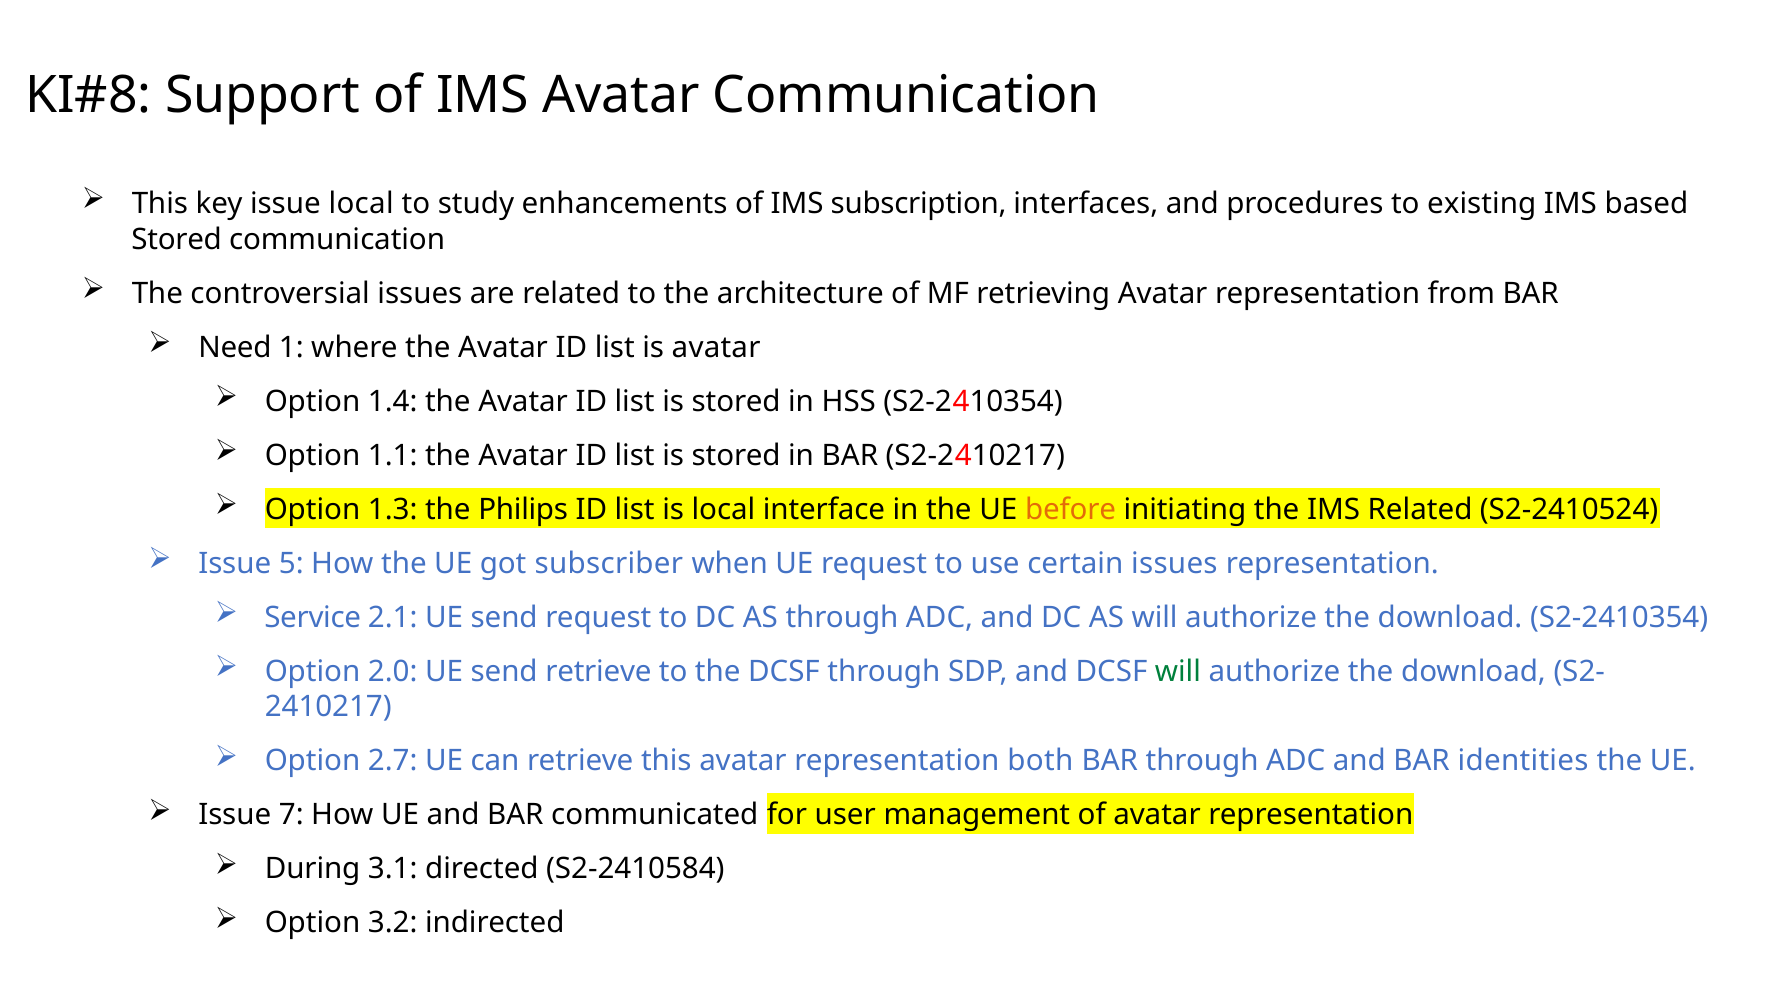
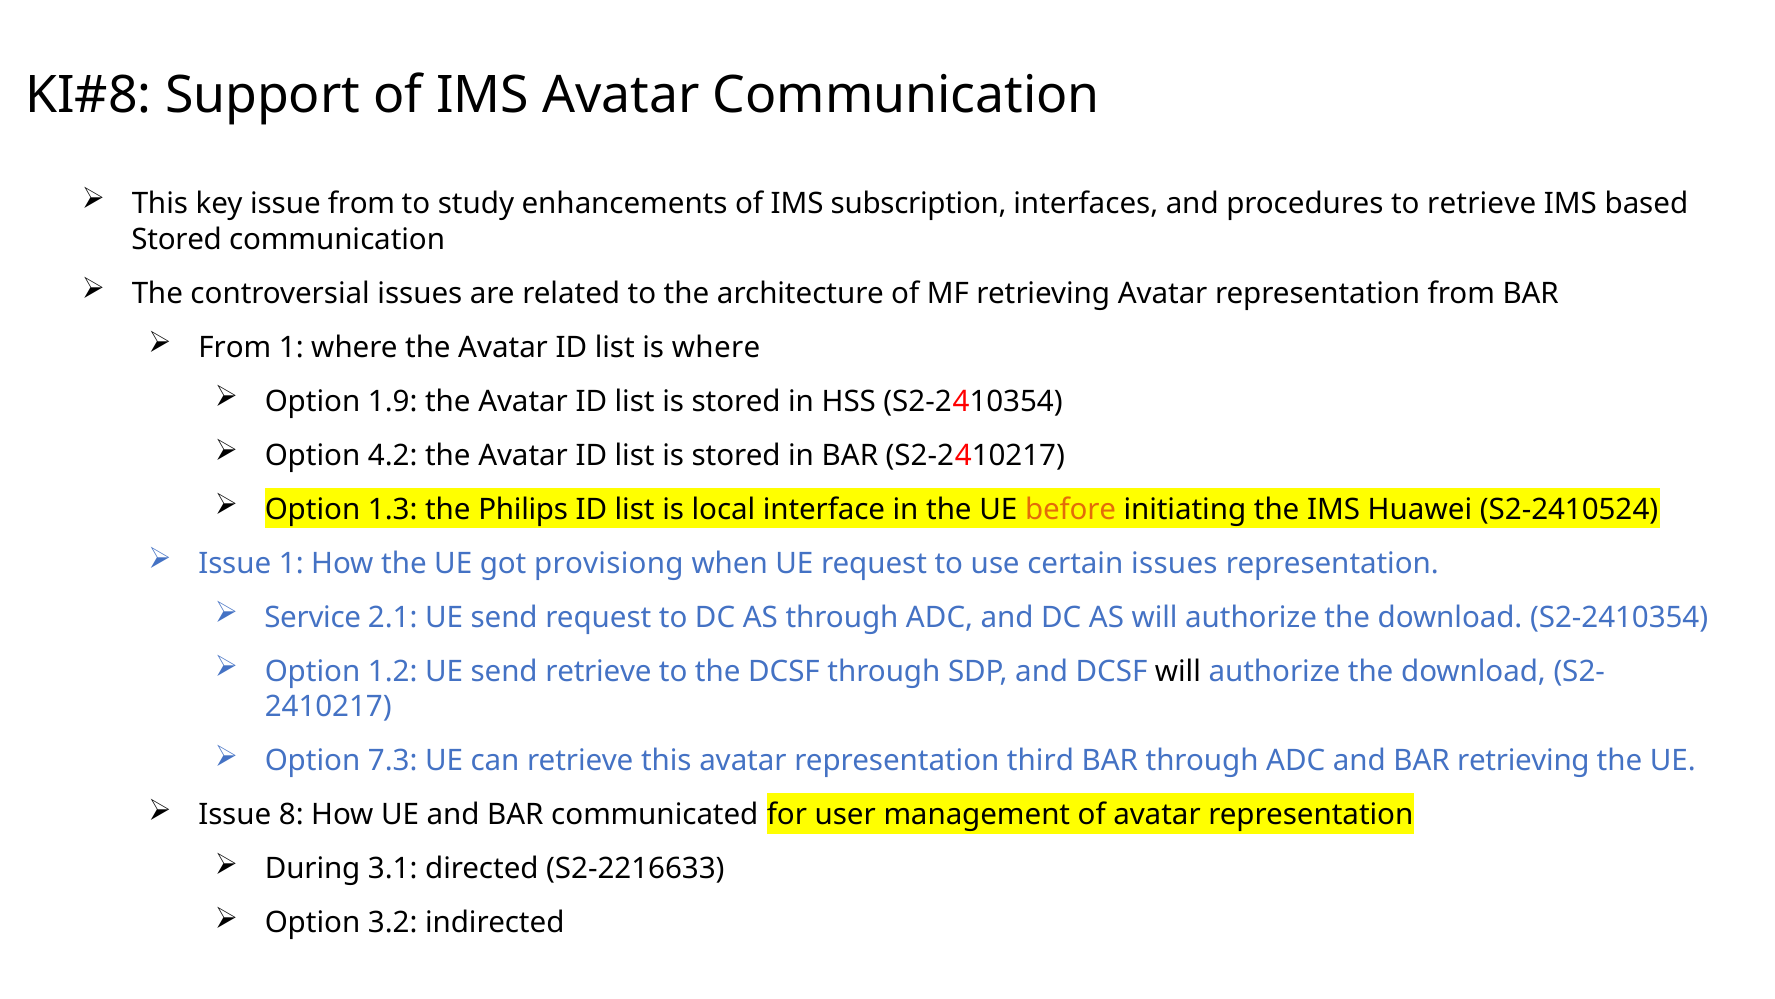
issue local: local -> from (361, 204)
to existing: existing -> retrieve (1482, 204)
Need: Need -> From (235, 347)
is avatar: avatar -> where (716, 347)
1.4: 1.4 -> 1.9 (393, 401)
1.1: 1.1 -> 4.2 (393, 455)
IMS Related: Related -> Huawei (1420, 509)
Issue 5: 5 -> 1 (291, 563)
subscriber: subscriber -> provisiong (609, 563)
2.0: 2.0 -> 1.2 (393, 671)
will colour: green -> black (1178, 671)
2.7: 2.7 -> 7.3 (393, 761)
both: both -> third (1040, 761)
BAR identities: identities -> retrieving (1523, 761)
7: 7 -> 8 (291, 815)
S2-2410584: S2-2410584 -> S2-2216633 (635, 869)
